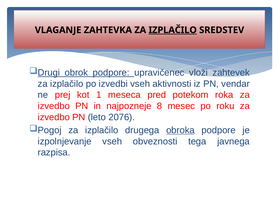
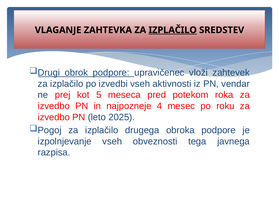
1: 1 -> 5 (99, 95)
8: 8 -> 4 (160, 106)
2076: 2076 -> 2025 (122, 117)
obroka underline: present -> none (180, 130)
